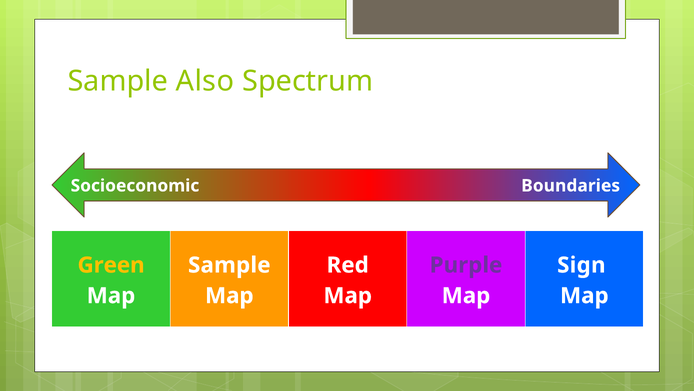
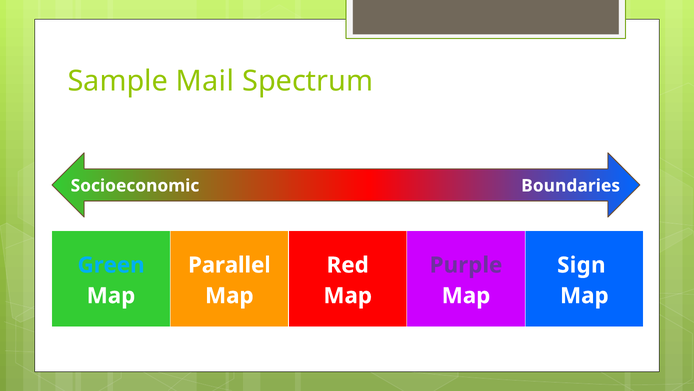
Also: Also -> Mail (205, 81)
Green colour: yellow -> light blue (111, 265)
Sample: Sample -> Parallel (229, 265)
